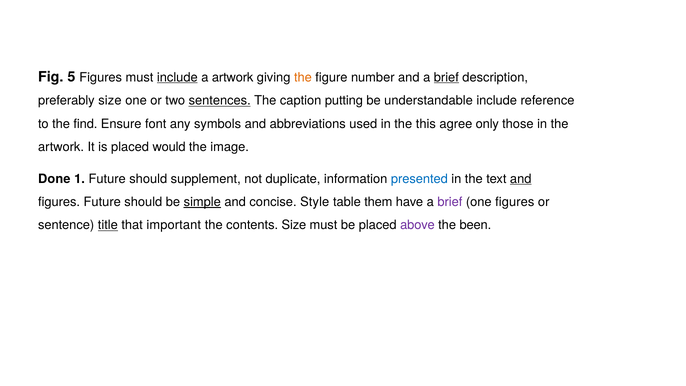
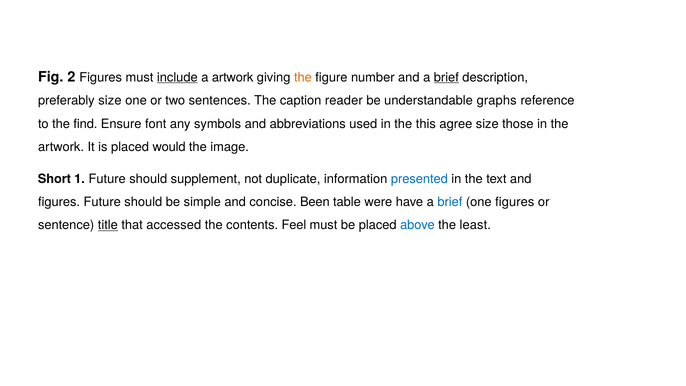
5: 5 -> 2 (71, 77)
sentences underline: present -> none (220, 101)
putting: putting -> reader (344, 101)
understandable include: include -> graphs (497, 101)
agree only: only -> size (487, 124)
Done: Done -> Short (54, 179)
and underline: present -> none (521, 179)
simple underline: present -> none (202, 202)
Style: Style -> Been (315, 202)
them: them -> were (378, 202)
brief colour: purple -> blue (450, 202)
important: important -> accessed (174, 225)
contents Size: Size -> Feel (294, 225)
above colour: purple -> blue (417, 225)
been: been -> least (475, 225)
